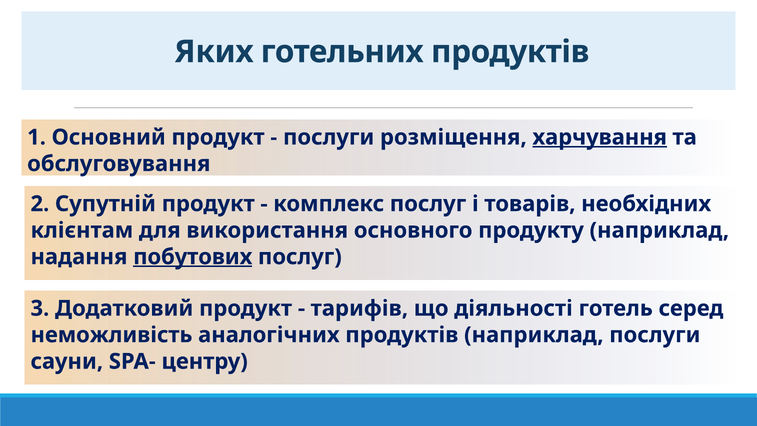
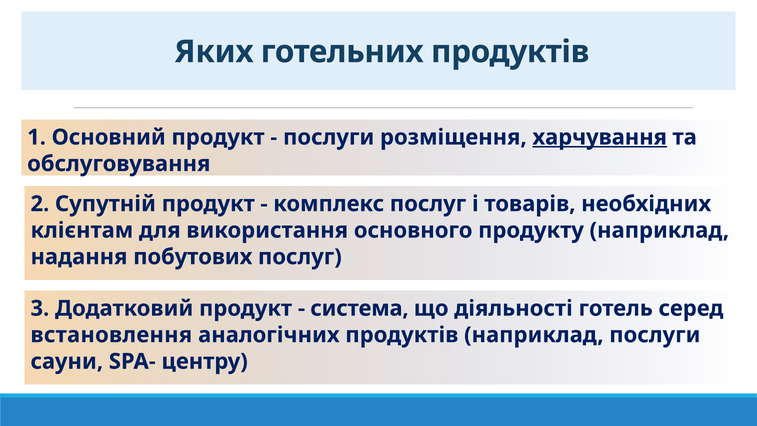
побутових underline: present -> none (193, 257)
тарифів: тарифів -> система (359, 308)
неможливість: неможливість -> встановлення (111, 335)
